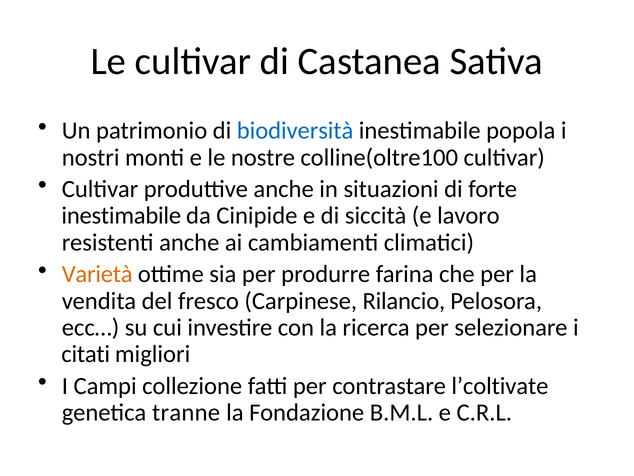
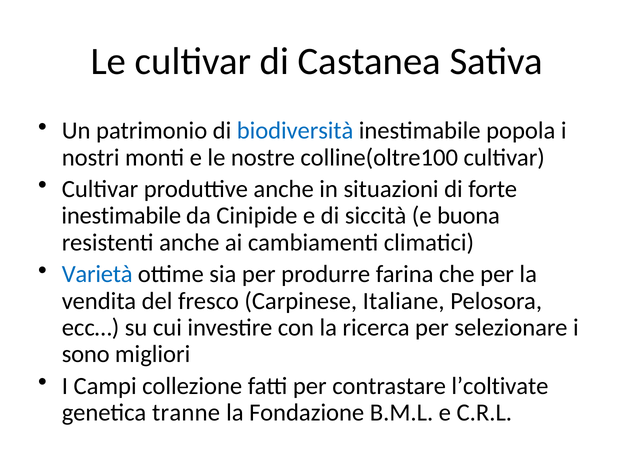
lavoro: lavoro -> buona (468, 216)
Varietà colour: orange -> blue (97, 274)
Rilancio: Rilancio -> Italiane (404, 301)
citati: citati -> sono (86, 354)
